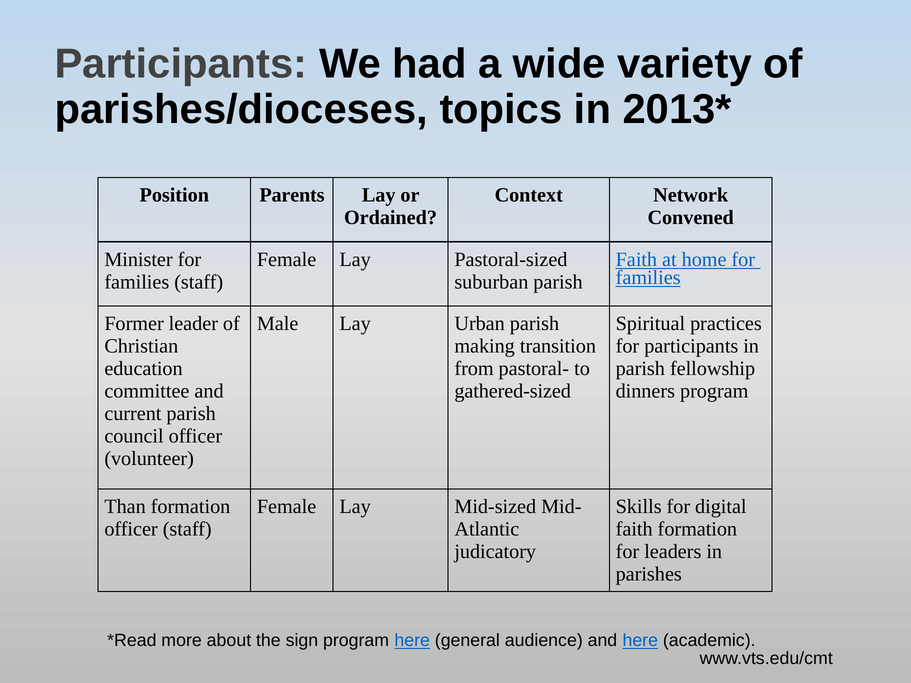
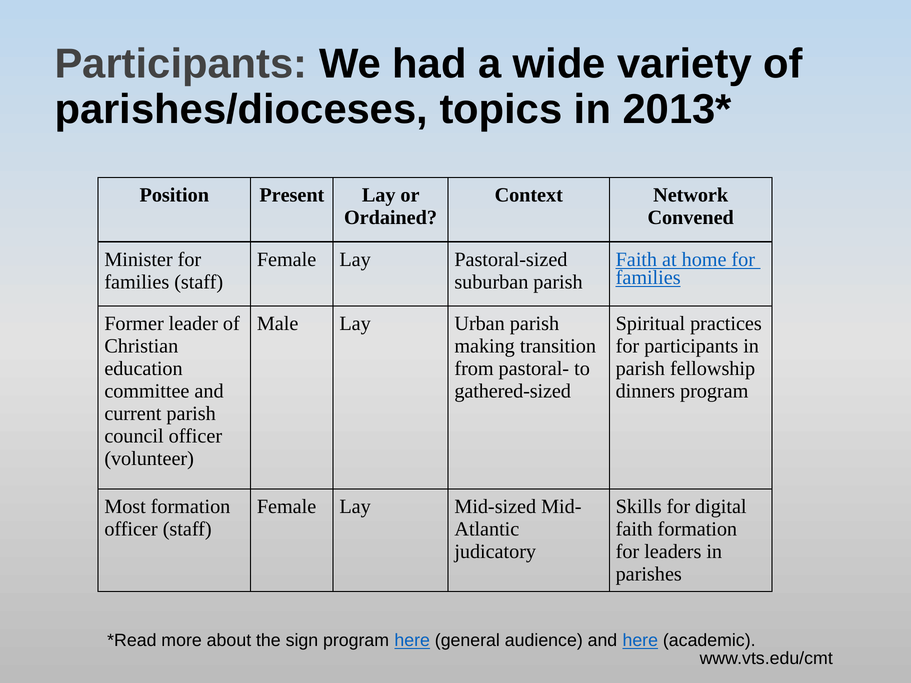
Parents: Parents -> Present (292, 195)
Than: Than -> Most (125, 507)
